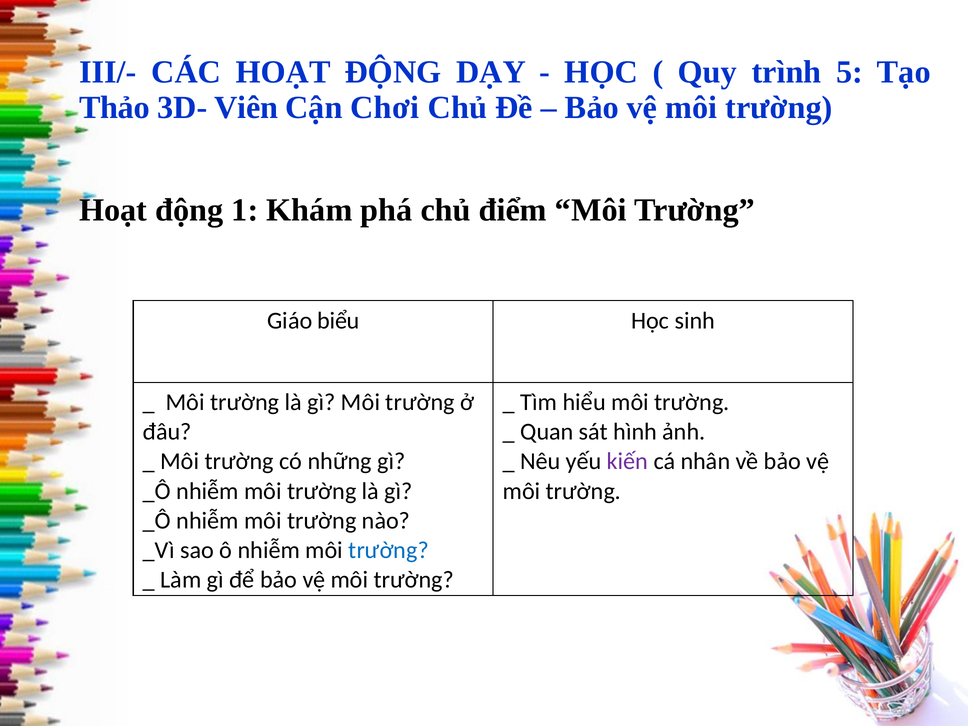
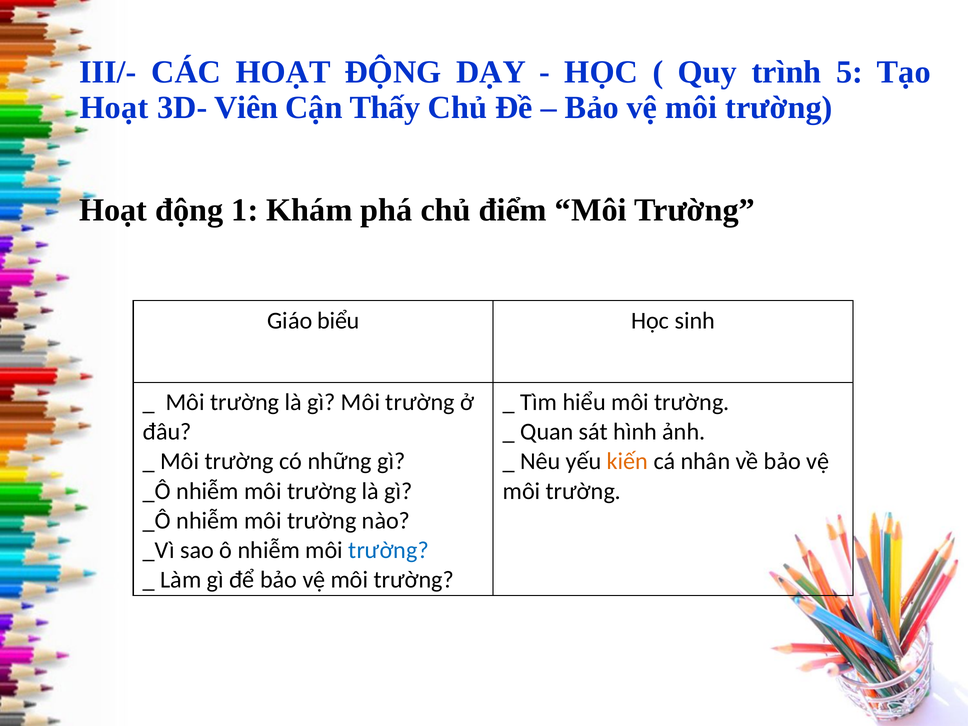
Thảo: Thảo -> Hoạt (114, 108)
Chơi: Chơi -> Thấy (385, 108)
kiến colour: purple -> orange (628, 461)
